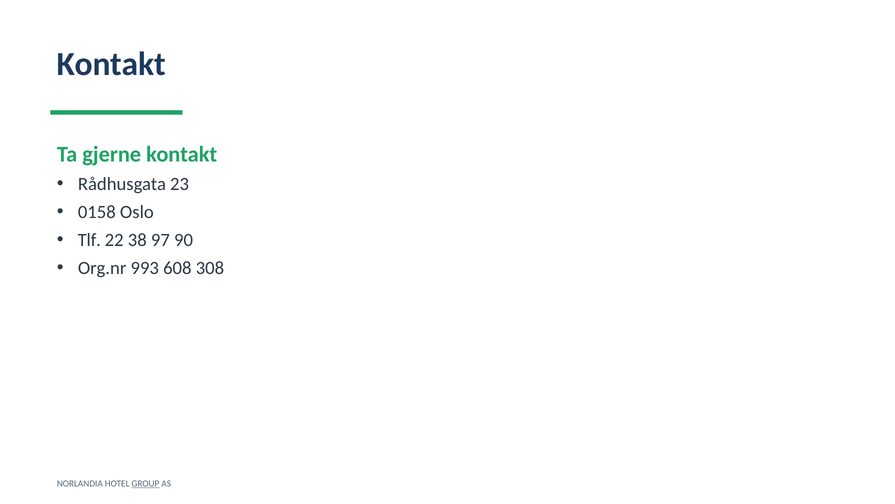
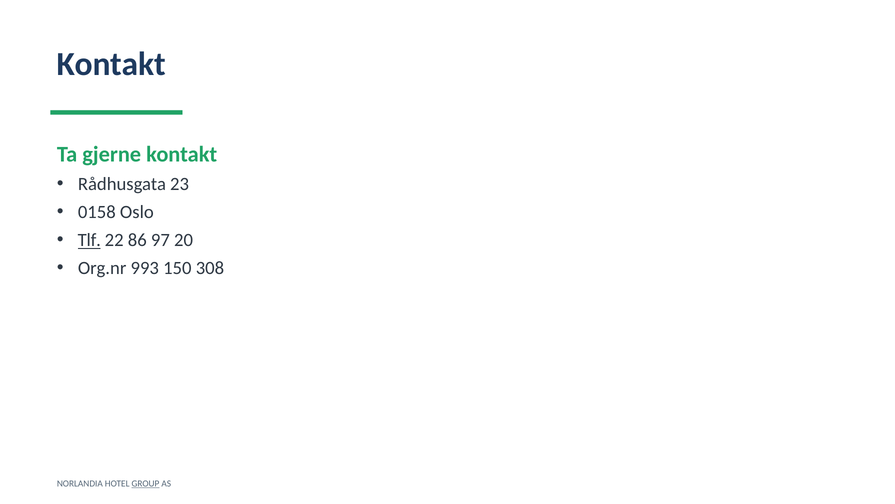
Tlf underline: none -> present (89, 240)
38: 38 -> 86 (137, 240)
90: 90 -> 20 (184, 240)
608: 608 -> 150 (177, 268)
